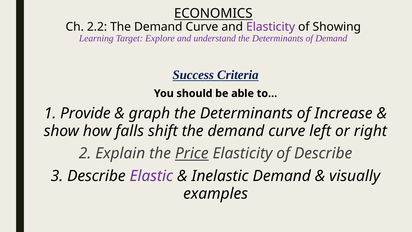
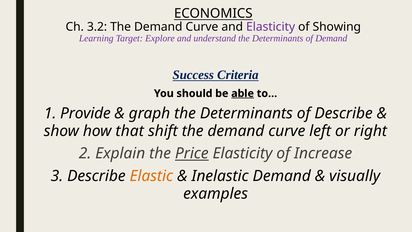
2.2: 2.2 -> 3.2 (97, 27)
able underline: none -> present (243, 93)
of Increase: Increase -> Describe (344, 113)
falls: falls -> that (130, 131)
of Describe: Describe -> Increase (323, 153)
Elastic colour: purple -> orange (151, 176)
